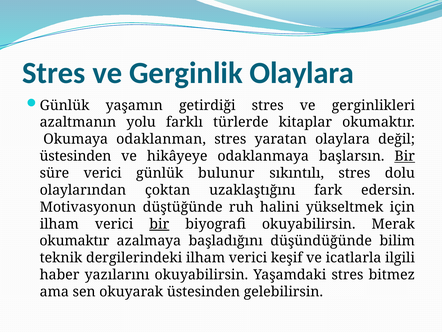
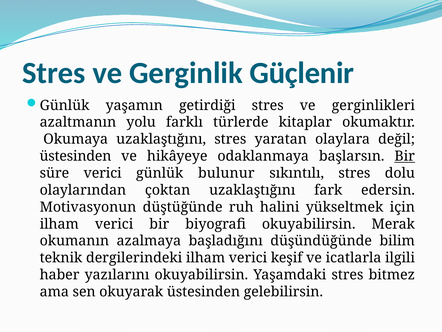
Gerginlik Olaylara: Olaylara -> Güçlenir (302, 73)
Okumaya odaklanman: odaklanman -> uzaklaştığını (161, 139)
bir underline: present -> none (159, 224)
okumaktır: okumaktır -> okumanın (74, 241)
